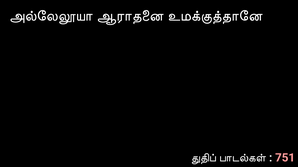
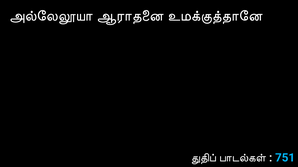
751 colour: pink -> light blue (285, 158)
